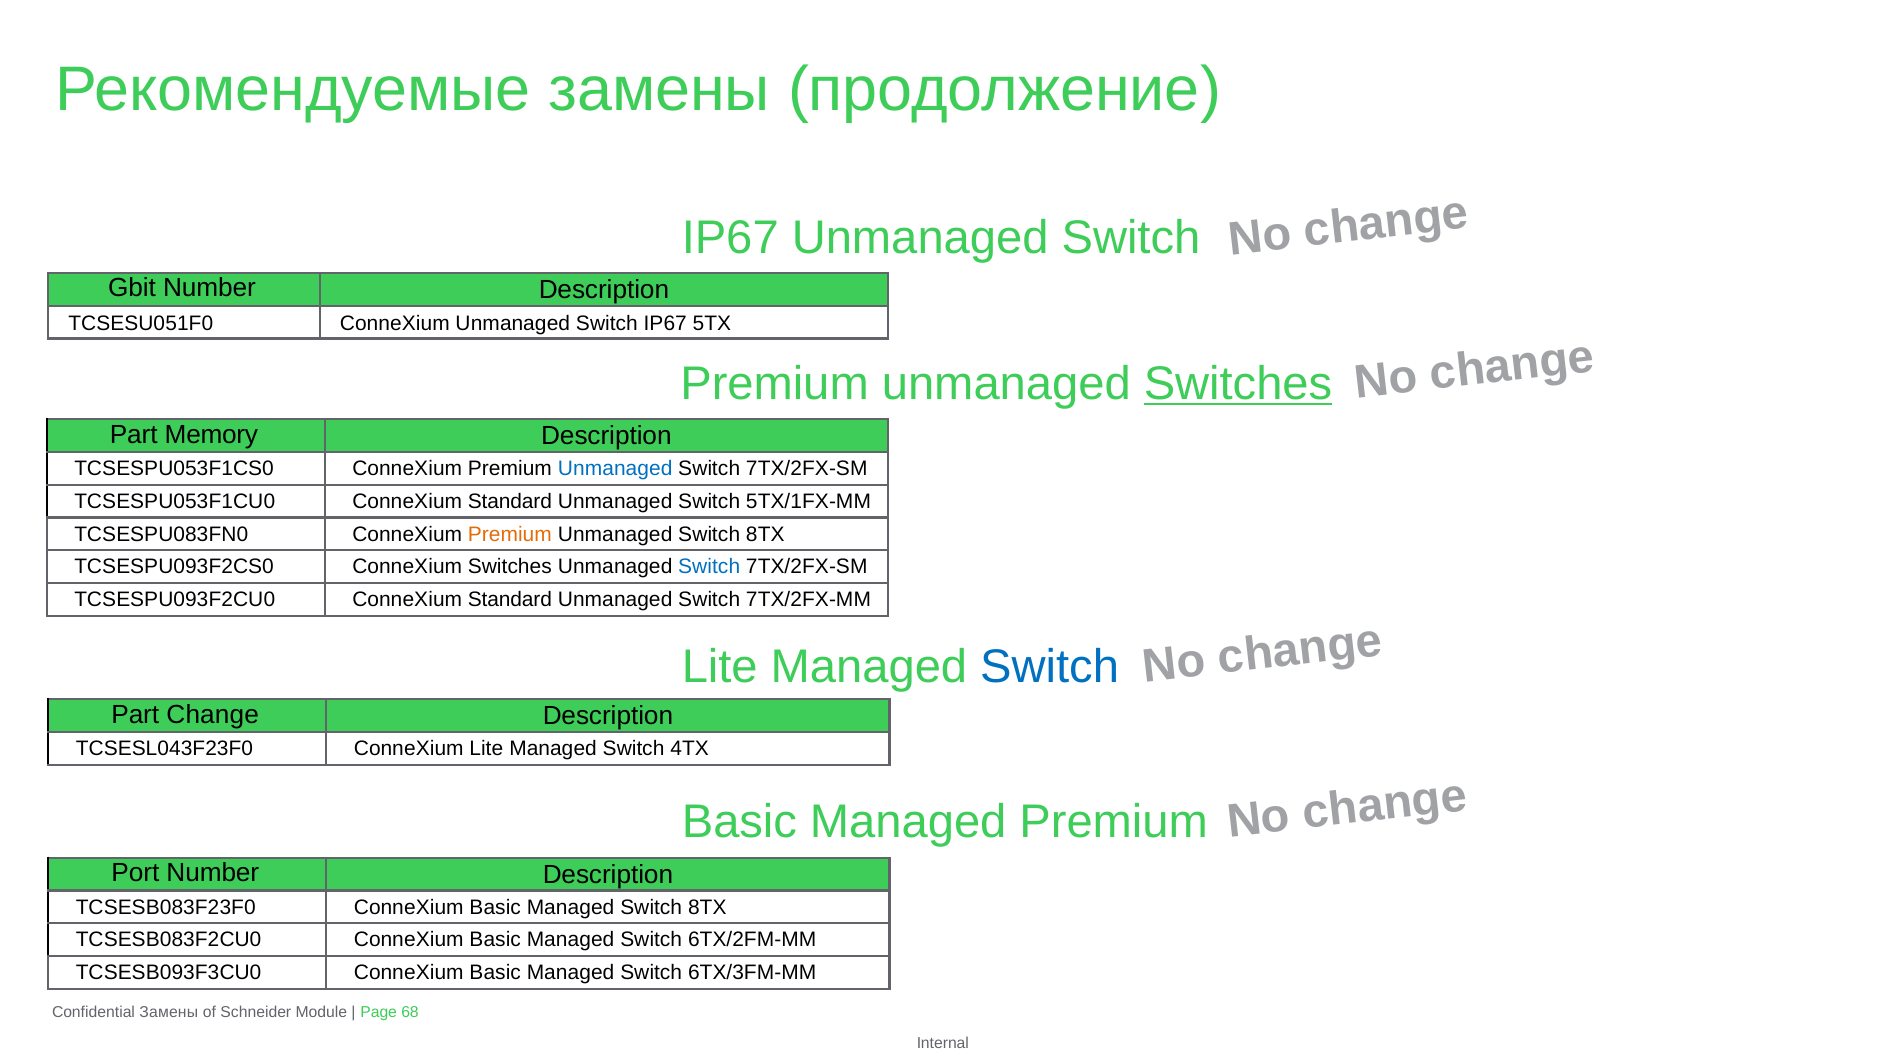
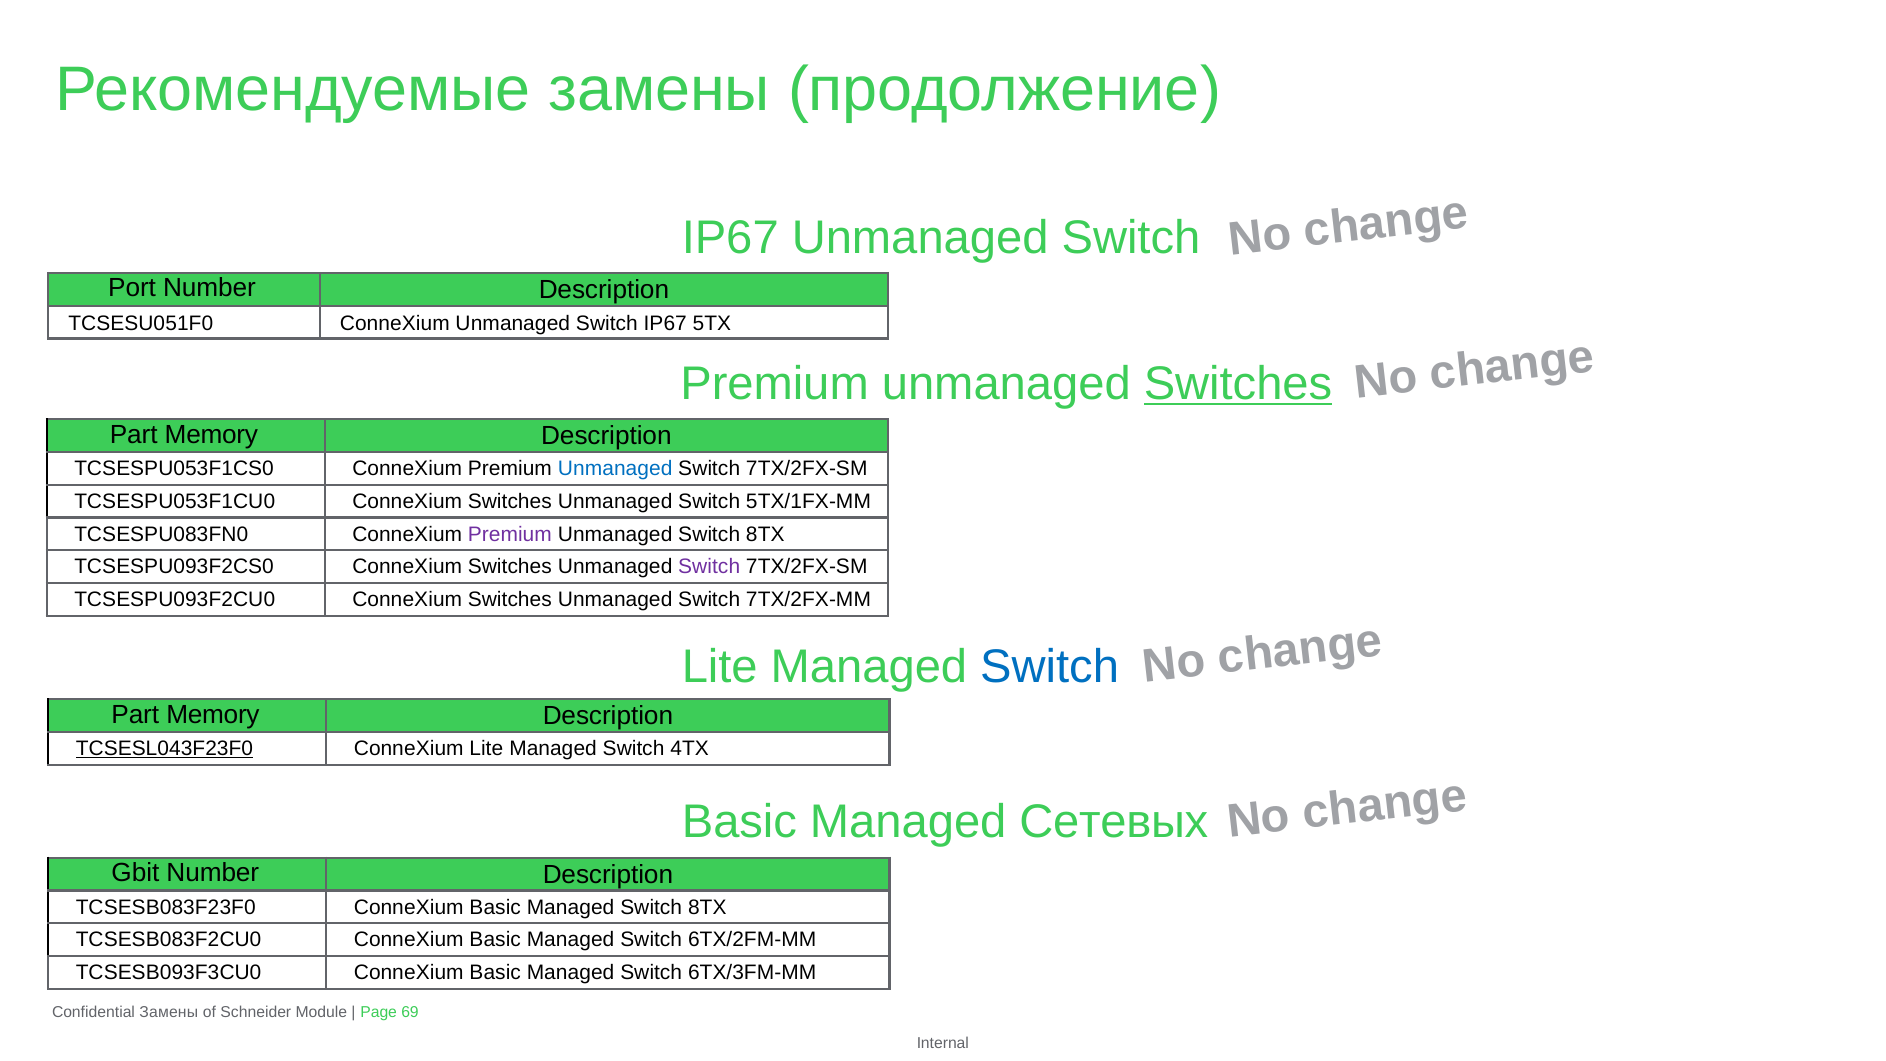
Gbit: Gbit -> Port (132, 288)
TCSESPU053F1CU0 ConneXium Standard: Standard -> Switches (510, 501)
Premium colour: orange -> purple (510, 534)
Switch colour: blue -> purple (709, 567)
TCSESPU093F2CU0 ConneXium Standard: Standard -> Switches (510, 600)
Change: Change -> Memory (213, 714)
TCSESL043F23F0 underline: none -> present (164, 749)
Managed Premium: Premium -> Сетевых (1114, 822)
Port: Port -> Gbit (135, 873)
68: 68 -> 69 (410, 1012)
